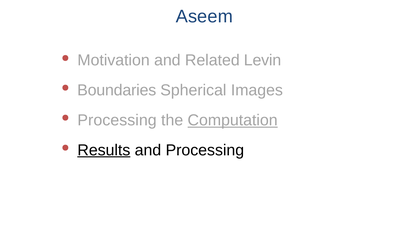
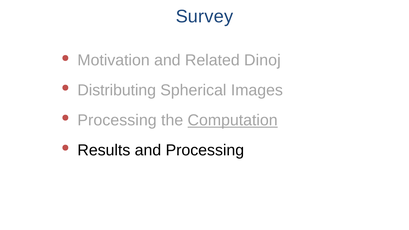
Aseem: Aseem -> Survey (204, 16)
Levin: Levin -> Dinoj (262, 60)
Boundaries: Boundaries -> Distributing (117, 90)
Results underline: present -> none (104, 150)
